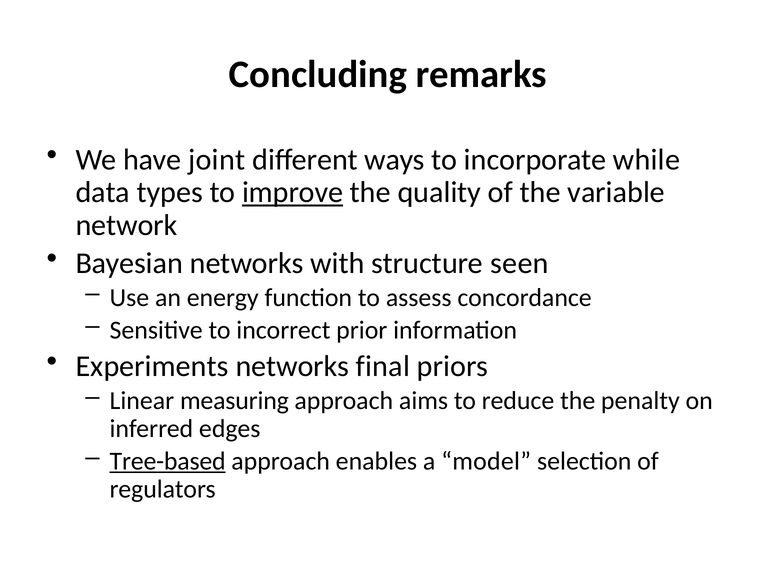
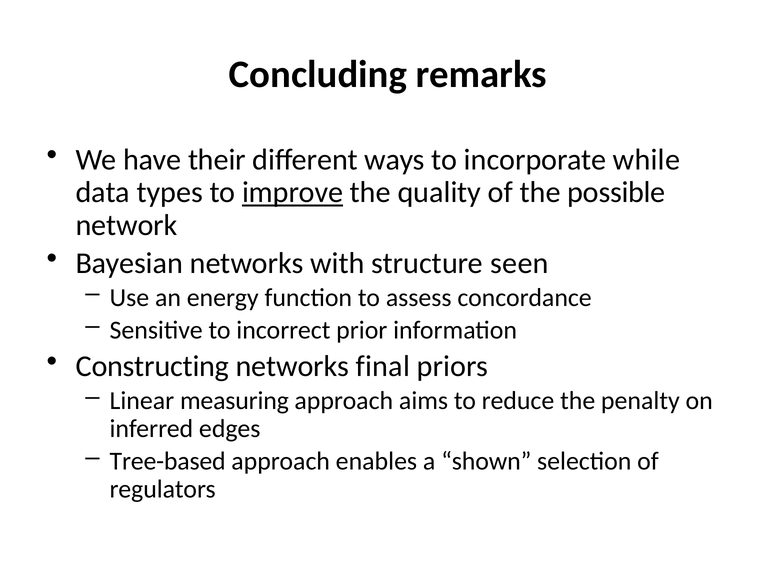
joint: joint -> their (217, 160)
variable: variable -> possible (616, 193)
Experiments: Experiments -> Constructing (152, 366)
Tree-based underline: present -> none (168, 461)
model: model -> shown (486, 461)
